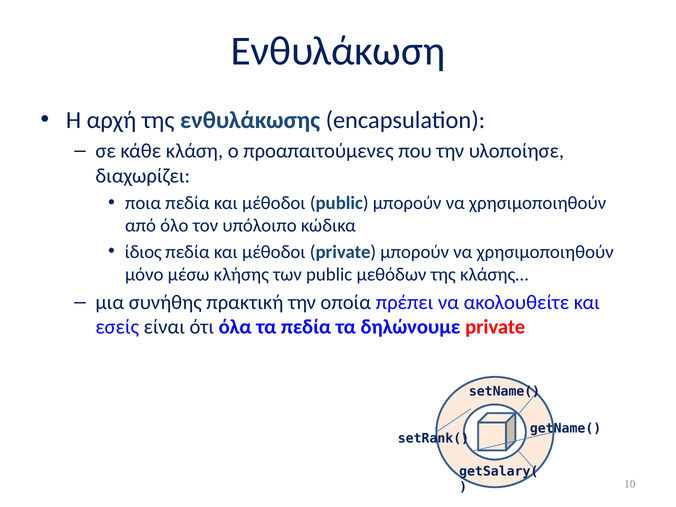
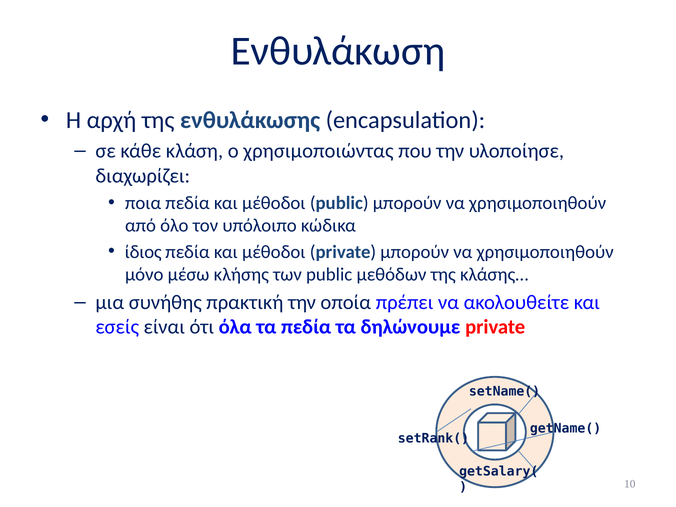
προαπαιτούμενες: προαπαιτούμενες -> χρησιμοποιώντας (318, 151)
